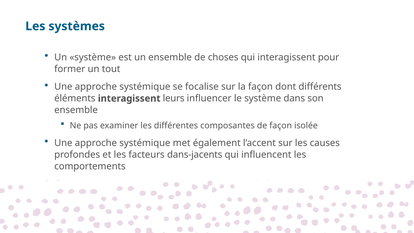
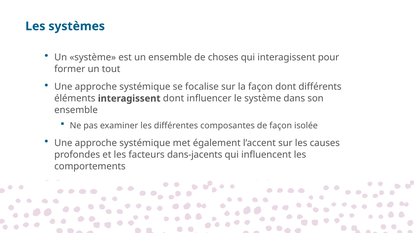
interagissent leurs: leurs -> dont (174, 98)
